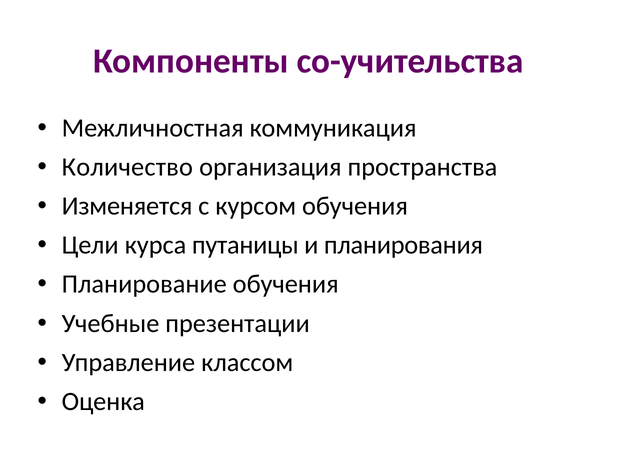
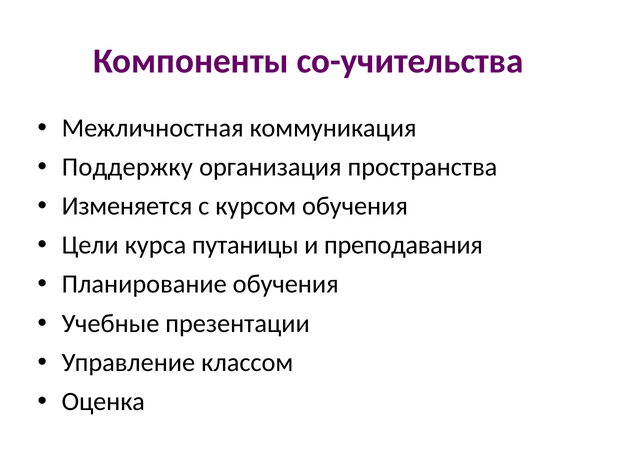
Количество: Количество -> Поддержку (127, 167)
планирования: планирования -> преподавания (403, 245)
